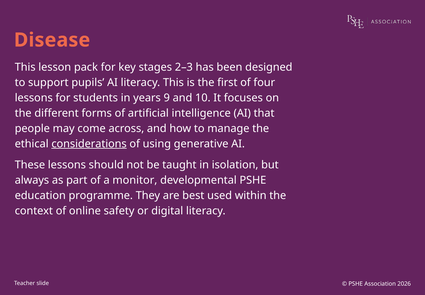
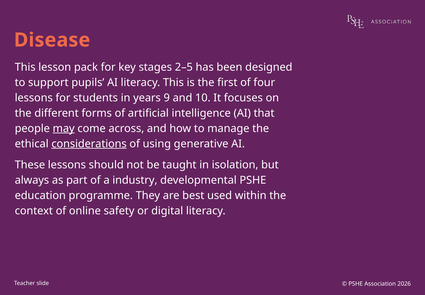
2–3: 2–3 -> 2–5 (184, 67)
may underline: none -> present (64, 128)
monitor: monitor -> industry (135, 180)
